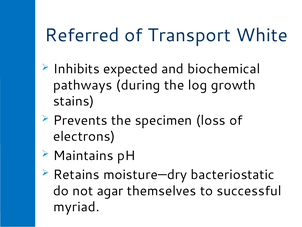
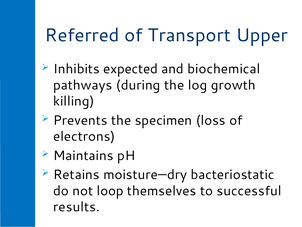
White: White -> Upper (262, 35)
stains: stains -> killing (74, 101)
agar: agar -> loop (110, 190)
myriad: myriad -> results (76, 207)
